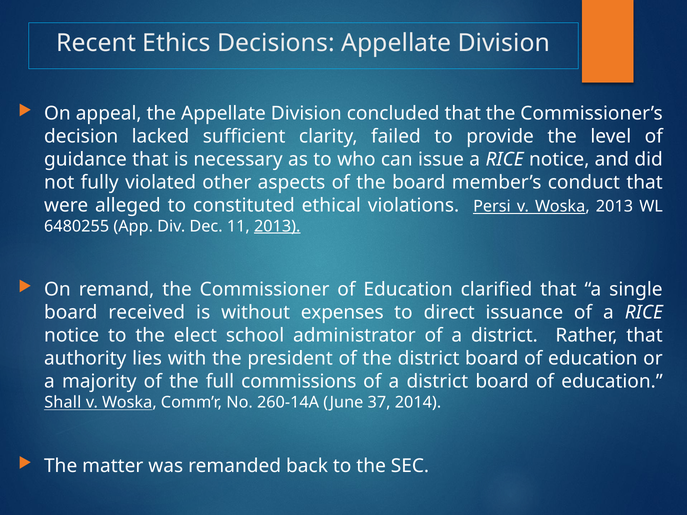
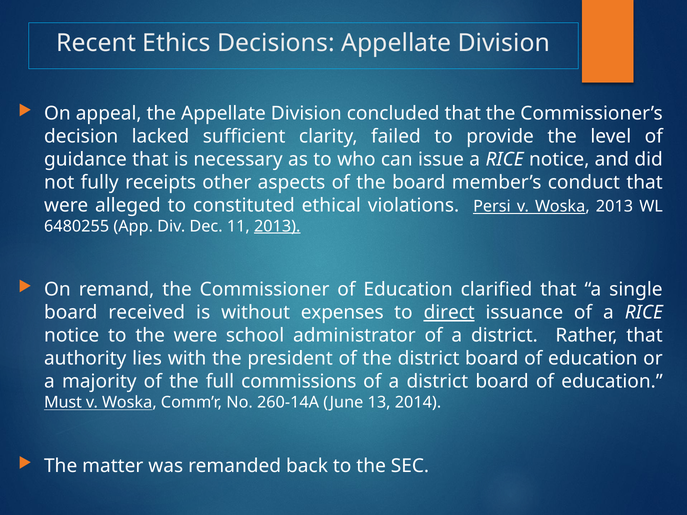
violated: violated -> receipts (161, 182)
direct underline: none -> present (449, 313)
the elect: elect -> were (196, 336)
Shall: Shall -> Must (63, 403)
37: 37 -> 13 (379, 403)
